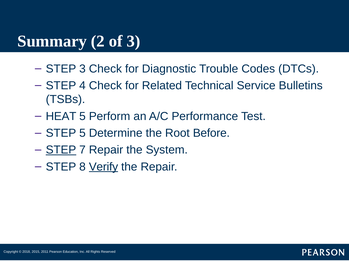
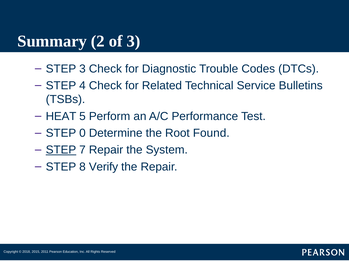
STEP 5: 5 -> 0 (82, 133)
Before: Before -> Found (211, 133)
Verify underline: present -> none (103, 167)
